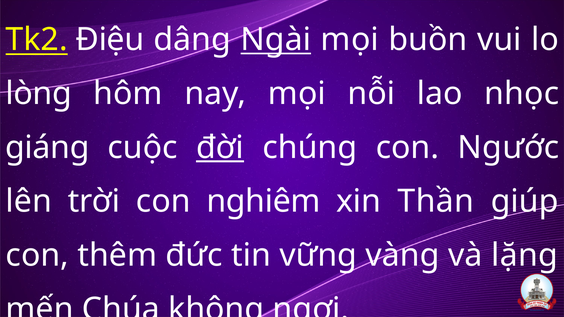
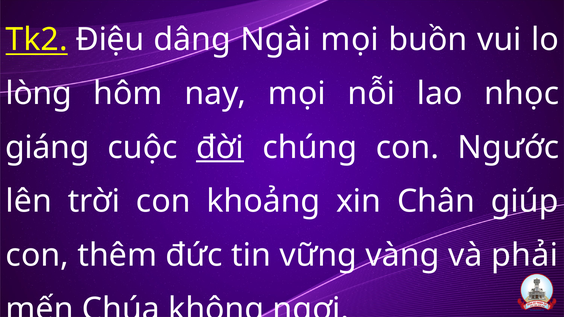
Ngài underline: present -> none (276, 40)
nghiêm: nghiêm -> khoảng (263, 202)
Thần: Thần -> Chân (436, 202)
lặng: lặng -> phải (525, 255)
